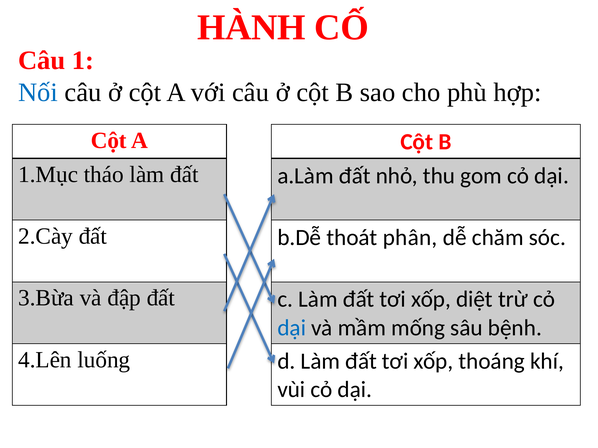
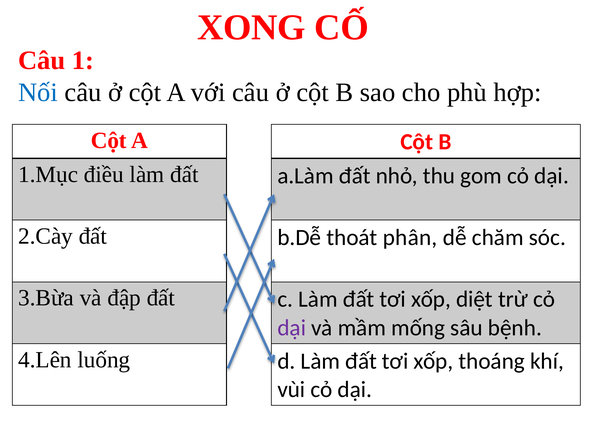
HÀNH: HÀNH -> XONG (251, 27)
tháo: tháo -> điều (104, 175)
dại colour: blue -> purple (292, 328)
